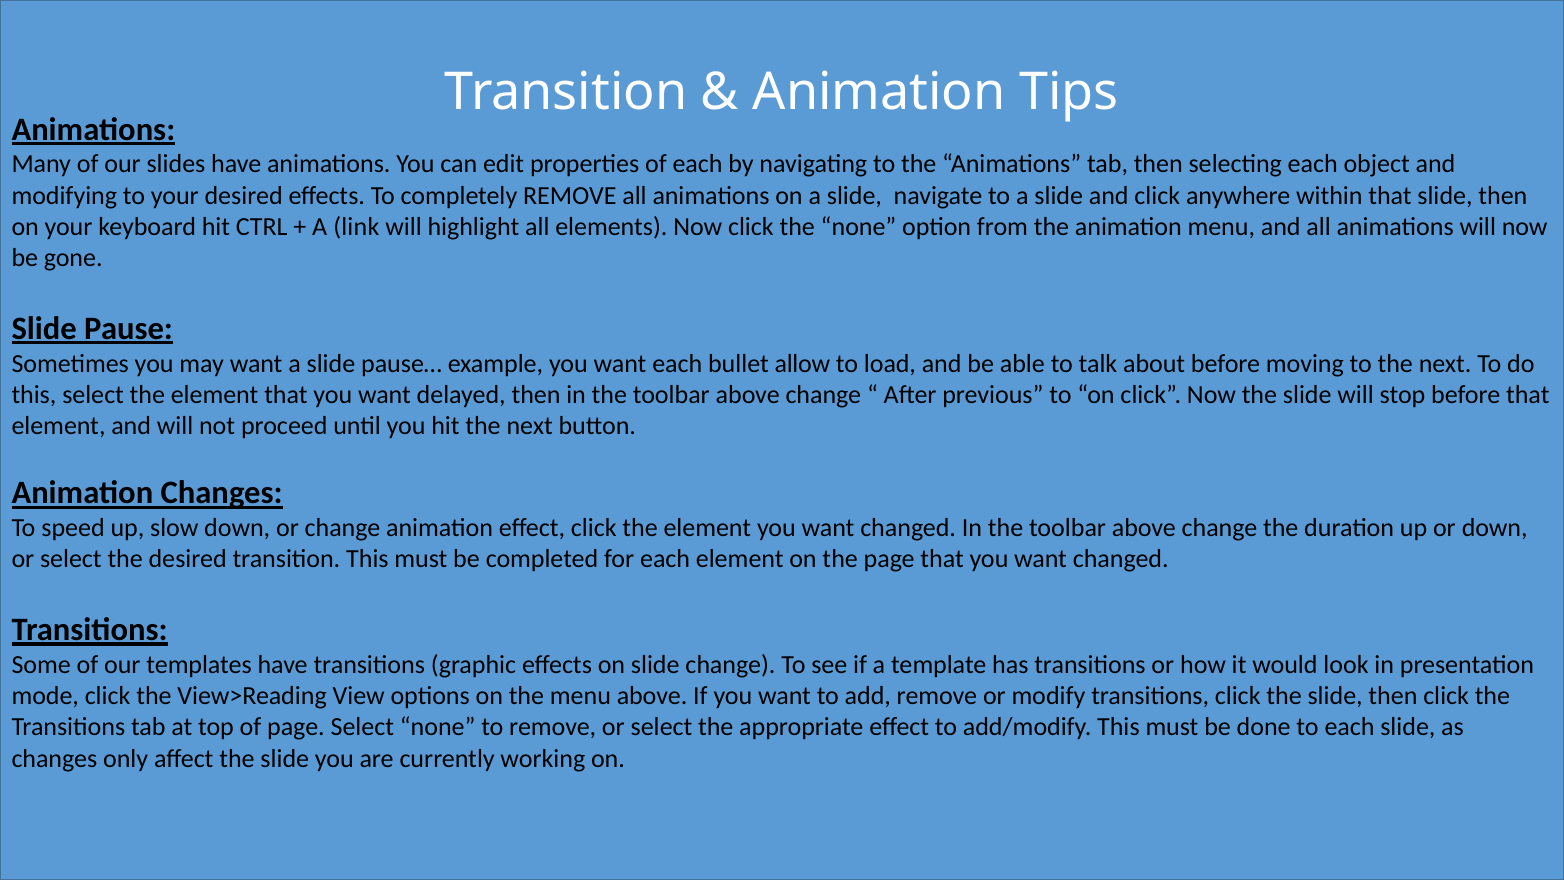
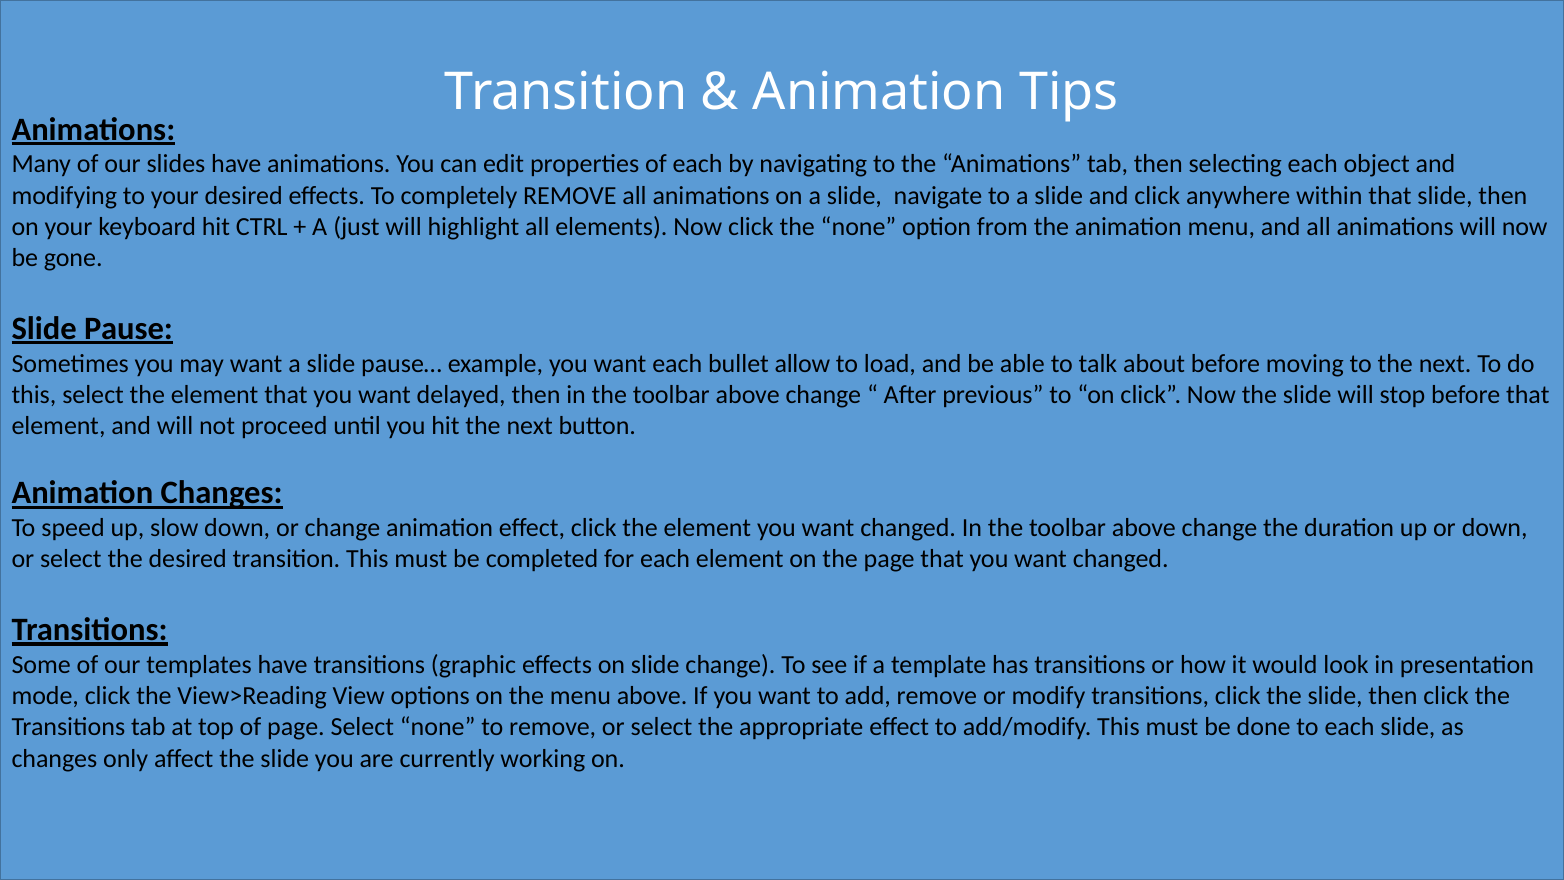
link: link -> just (356, 227)
